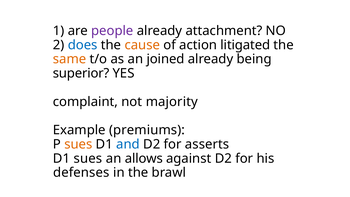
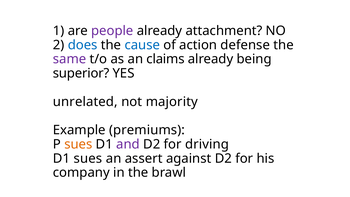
cause colour: orange -> blue (142, 45)
litigated: litigated -> defense (245, 45)
same colour: orange -> purple (70, 59)
joined: joined -> claims (166, 59)
complaint: complaint -> unrelated (85, 102)
and colour: blue -> purple (128, 144)
asserts: asserts -> driving (207, 144)
allows: allows -> assert (144, 158)
defenses: defenses -> company (81, 173)
